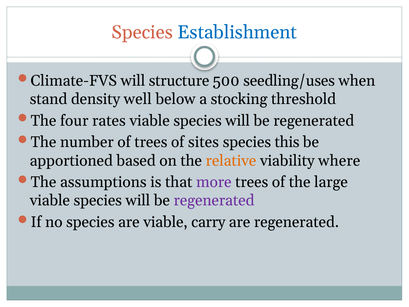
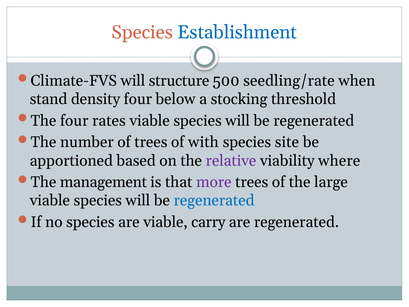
seedling/uses: seedling/uses -> seedling/rate (289, 81)
density well: well -> four (138, 99)
sites: sites -> with (203, 142)
this: this -> site (287, 142)
relative colour: orange -> purple (231, 160)
assumptions: assumptions -> management (103, 182)
regenerated colour: purple -> blue (214, 200)
